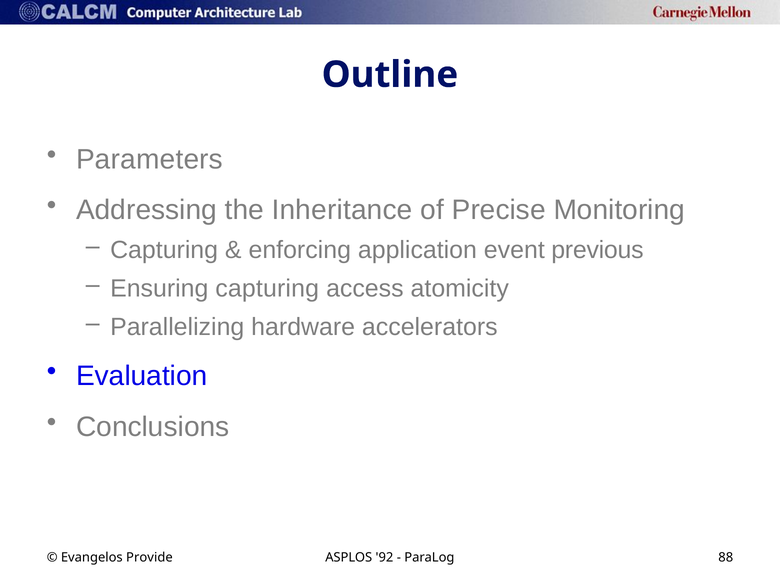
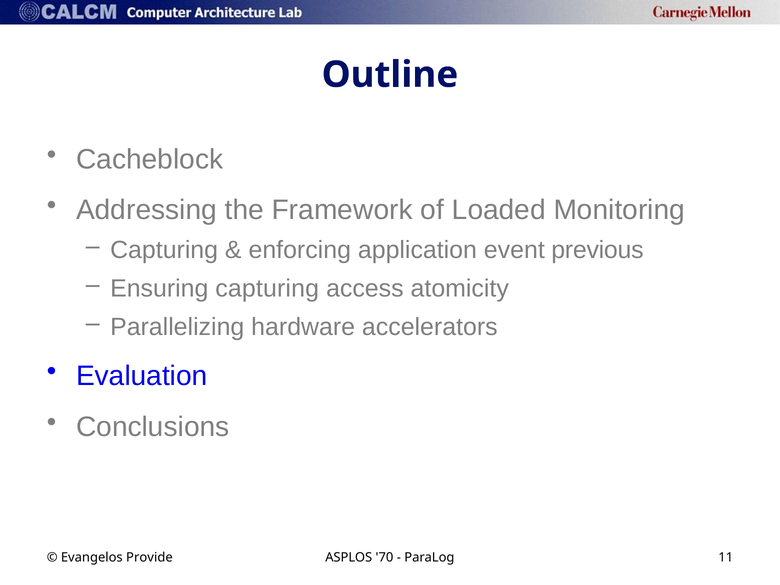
Parameters: Parameters -> Cacheblock (150, 159)
Inheritance: Inheritance -> Framework (342, 210)
Precise: Precise -> Loaded (499, 210)
92: 92 -> 70 (385, 557)
88: 88 -> 11 (726, 557)
